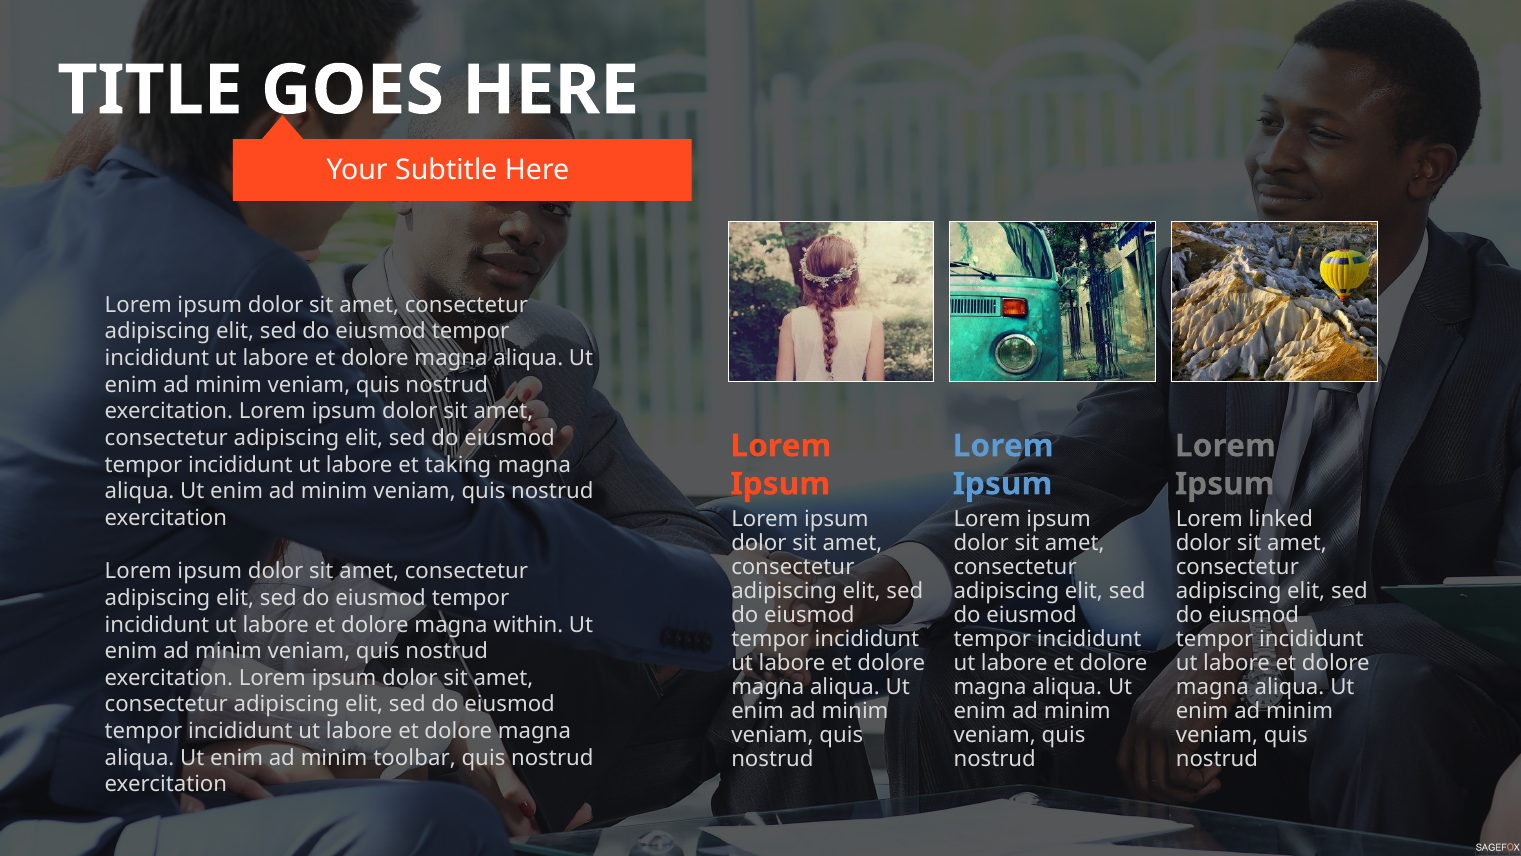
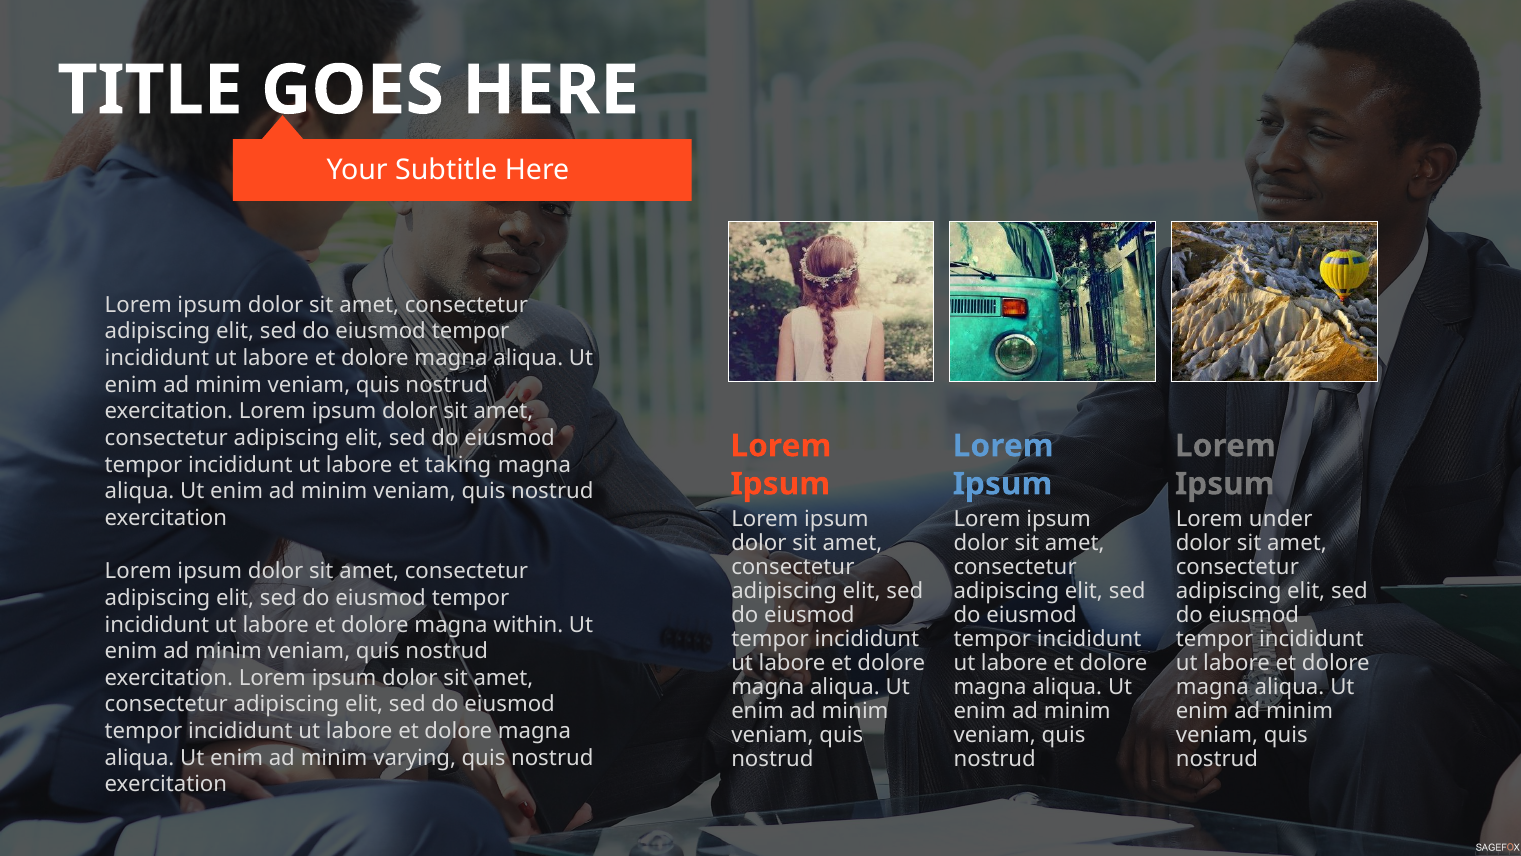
linked: linked -> under (1281, 519)
toolbar: toolbar -> varying (415, 758)
